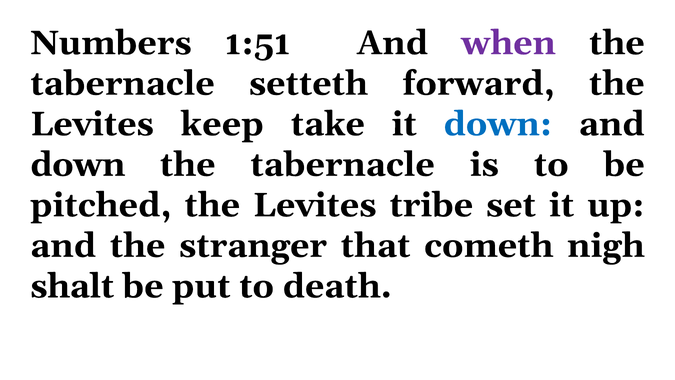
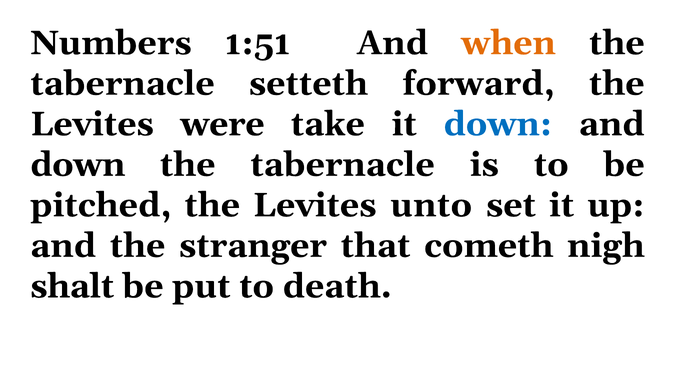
when colour: purple -> orange (508, 43)
keep: keep -> were (222, 124)
tribe: tribe -> unto (431, 205)
